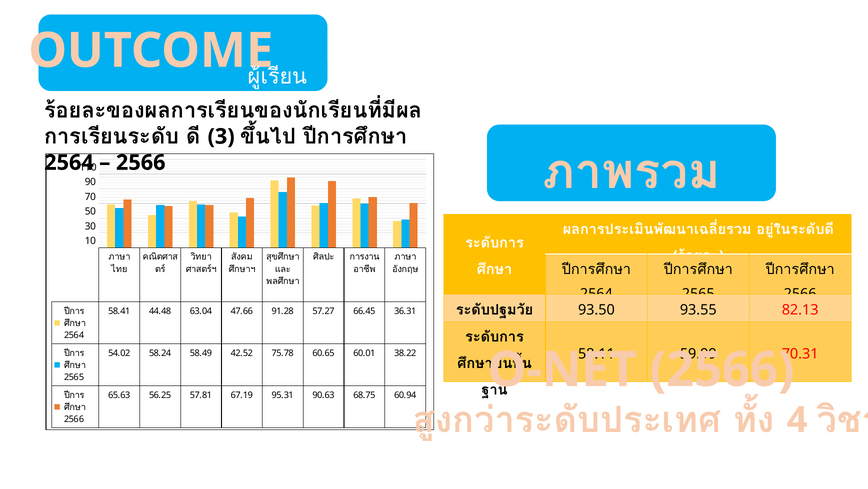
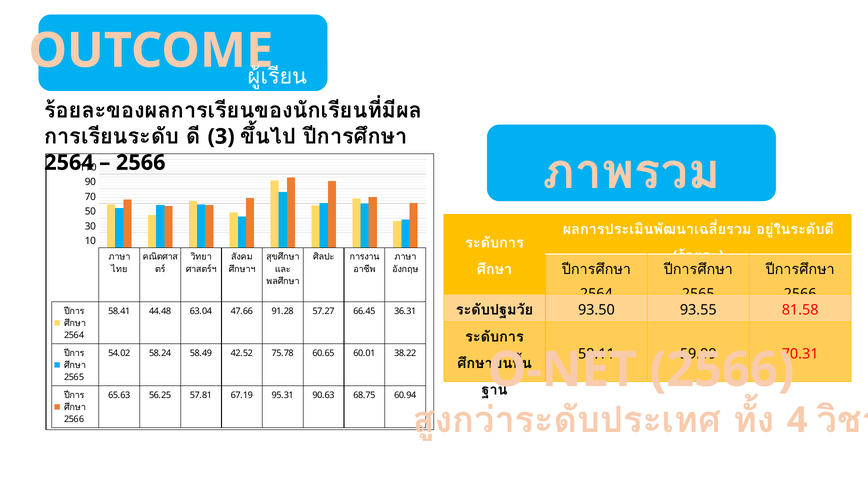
82.13: 82.13 -> 81.58 (800, 310)
